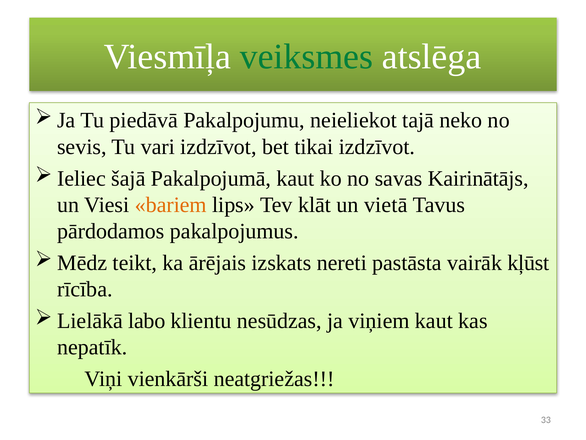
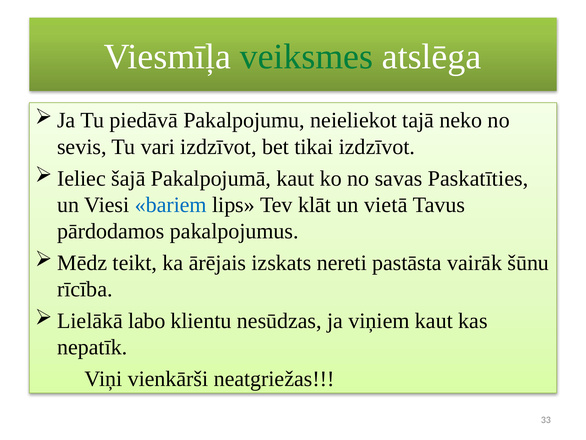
Kairinātājs: Kairinātājs -> Paskatīties (478, 178)
bariem colour: orange -> blue (171, 205)
kļūst: kļūst -> šūnu (528, 263)
